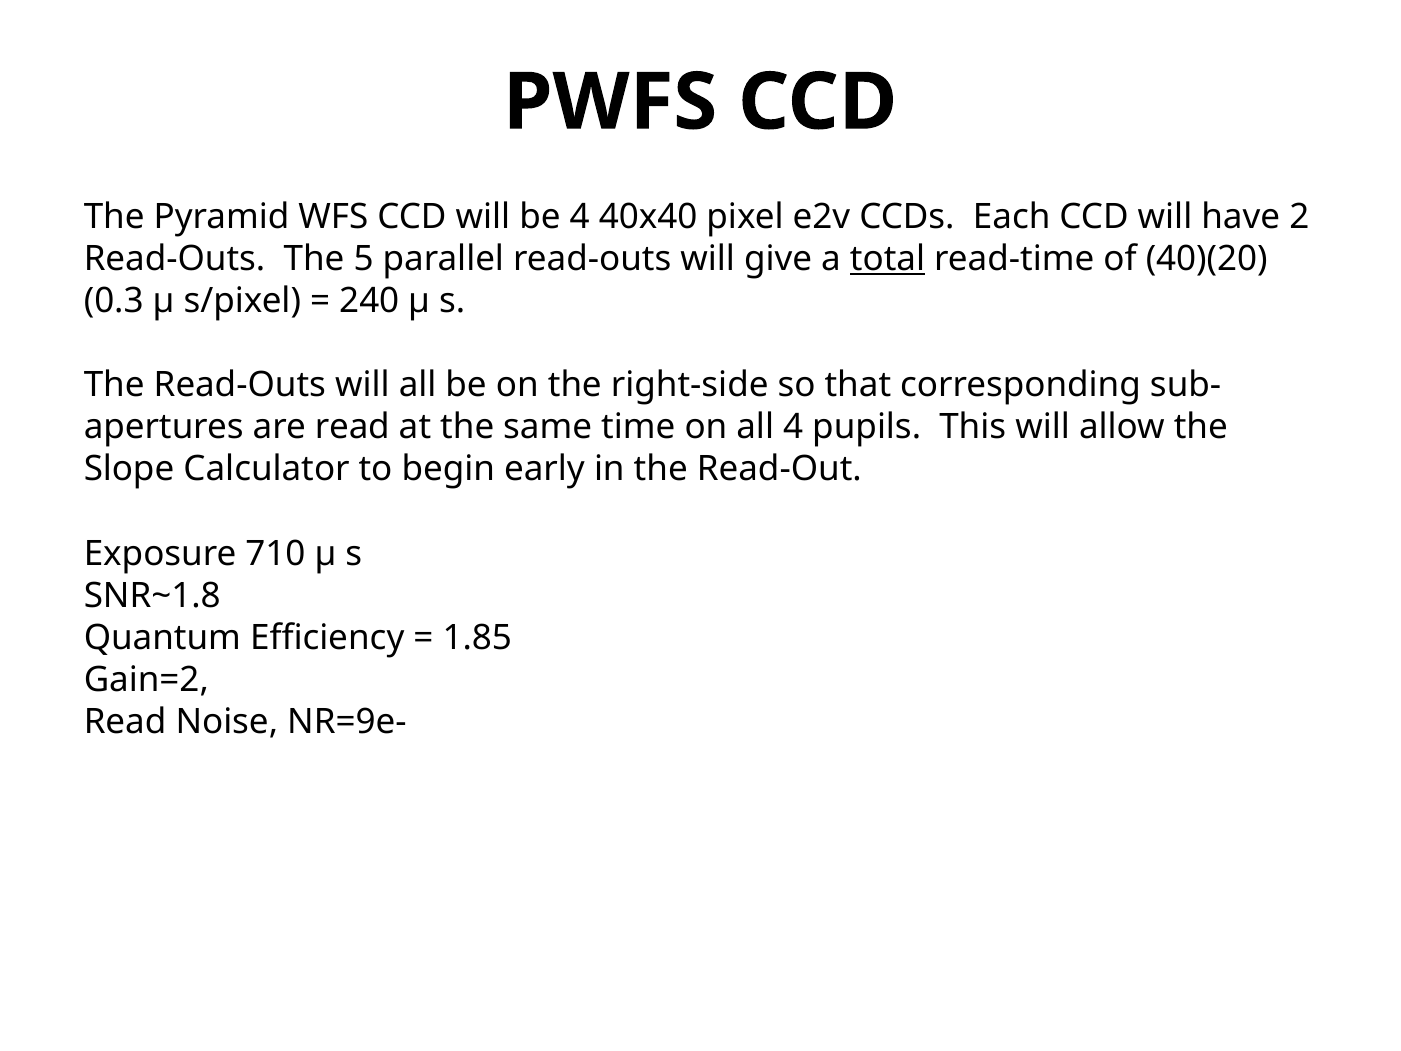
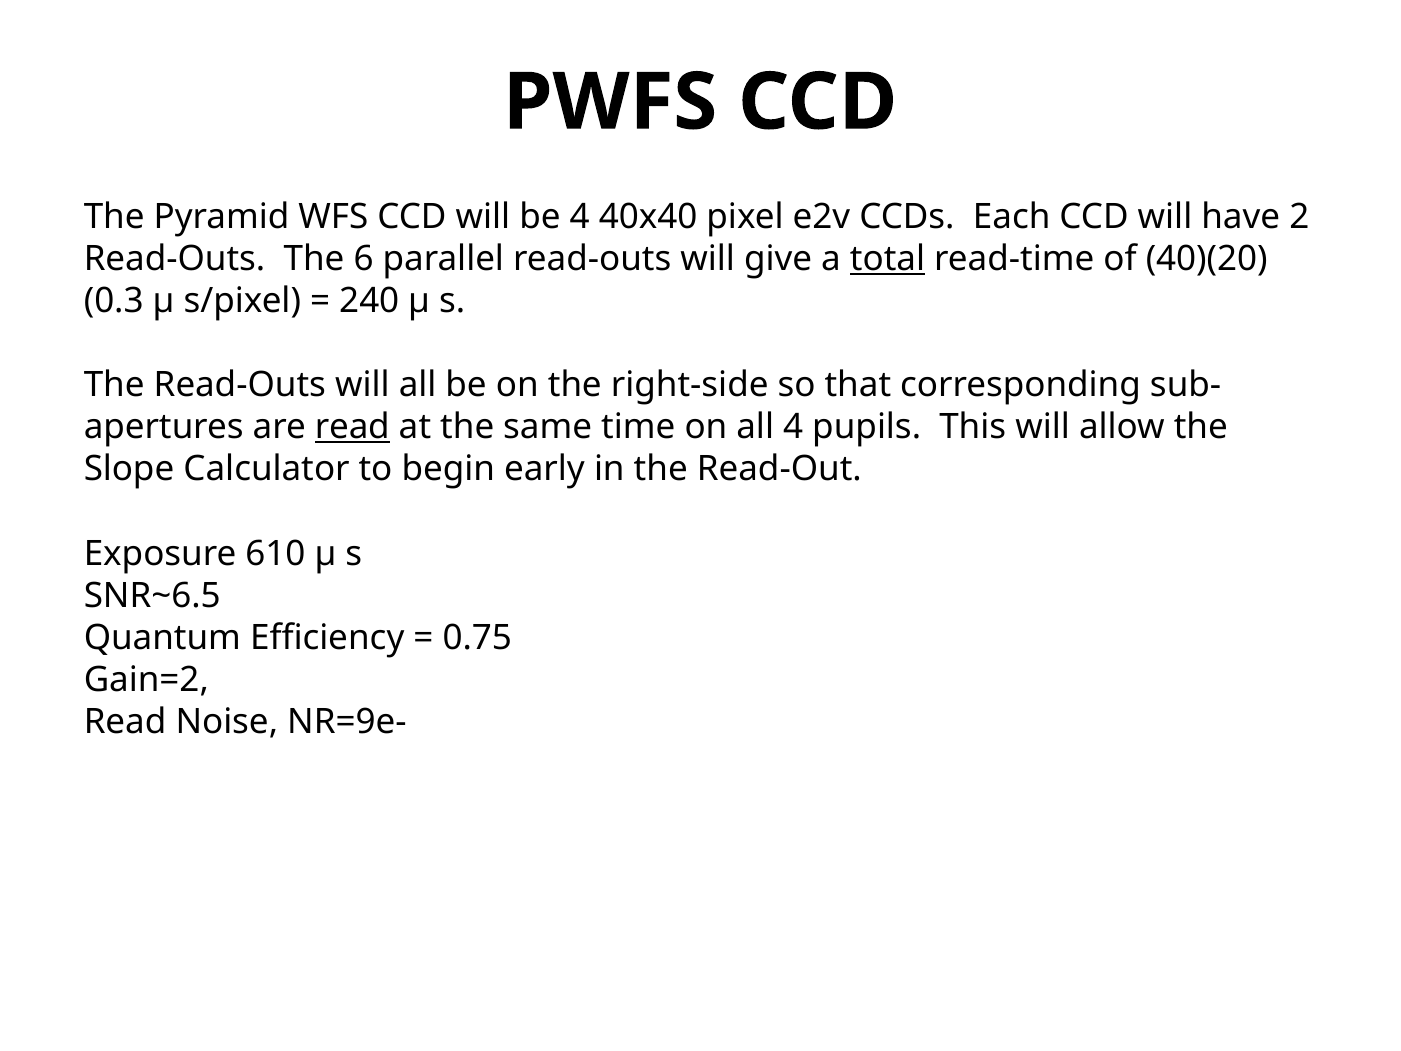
5: 5 -> 6 (364, 259)
read underline: none -> present (352, 427)
710: 710 -> 610 (275, 553)
SNR~1.8: SNR~1.8 -> SNR~6.5 (152, 595)
1.85: 1.85 -> 0.75 (477, 637)
